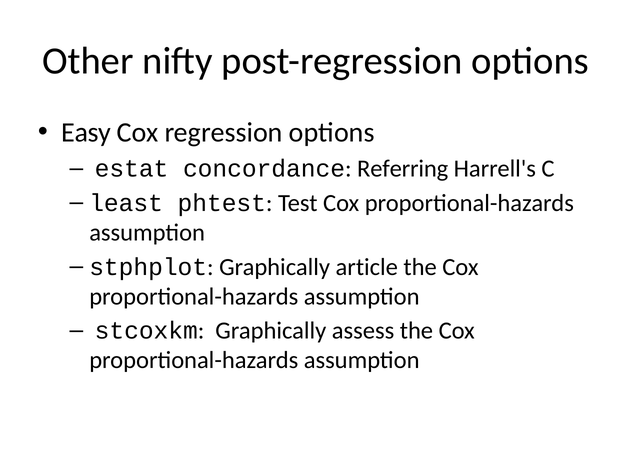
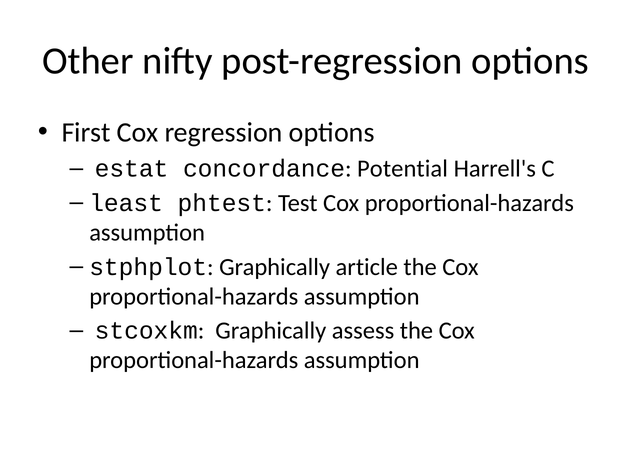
Easy: Easy -> First (86, 133)
Referring: Referring -> Potential (403, 169)
